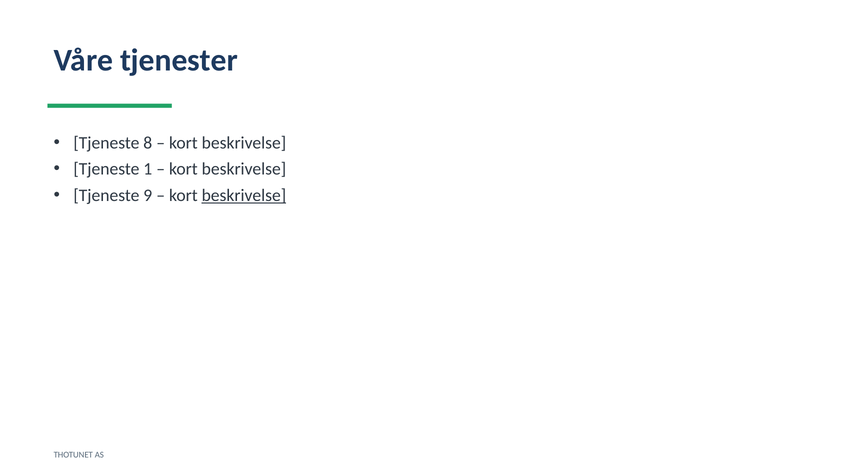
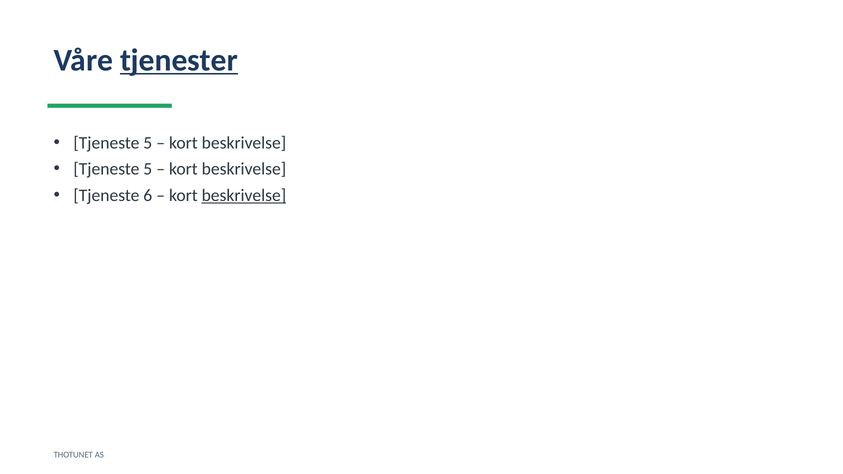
tjenester underline: none -> present (179, 60)
8: 8 -> 5 (148, 143)
1: 1 -> 5 (148, 169)
9: 9 -> 6 (148, 195)
